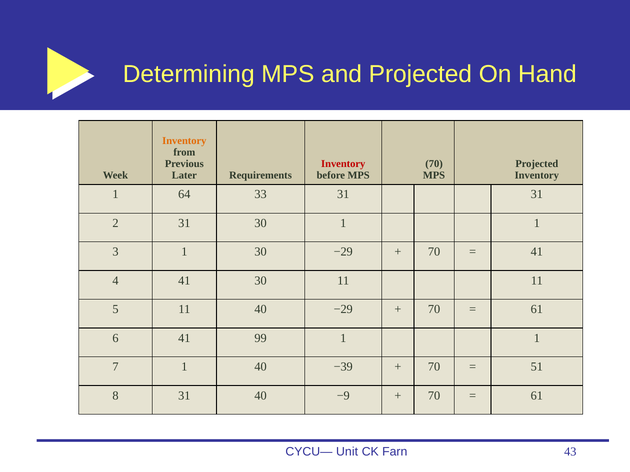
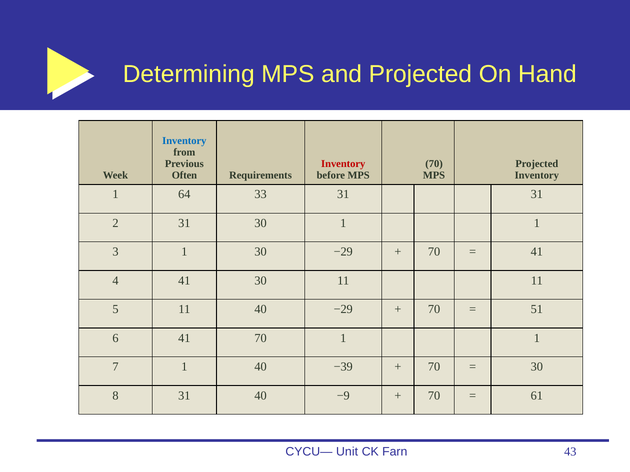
Inventory colour: orange -> blue (184, 141)
Later: Later -> Often (184, 176)
61: 61 -> 51 (537, 310)
41 99: 99 -> 70 (261, 338)
51: 51 -> 30 (537, 367)
